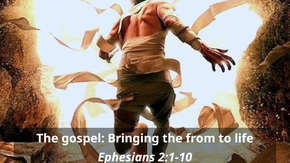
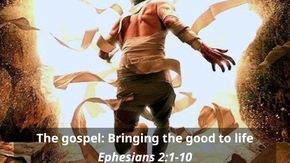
from: from -> good (201, 139)
